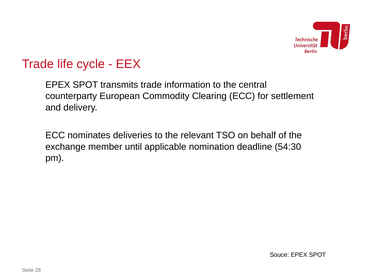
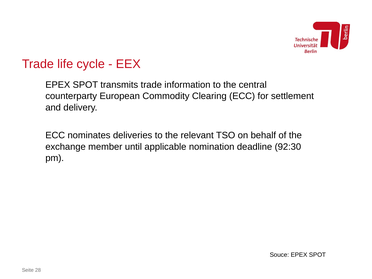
54:30: 54:30 -> 92:30 (288, 147)
